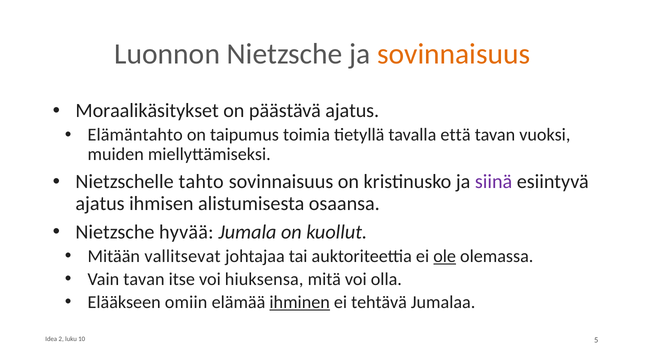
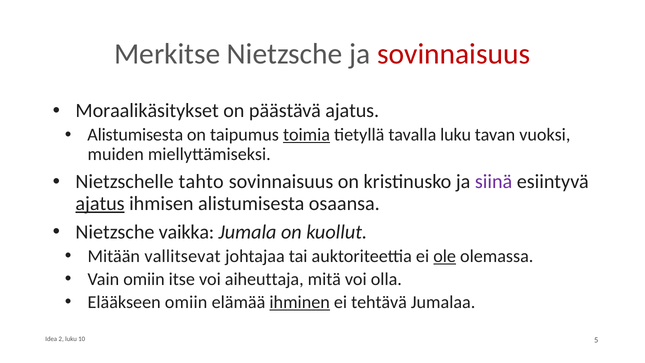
Luonnon: Luonnon -> Merkitse (167, 54)
sovinnaisuus colour: orange -> red (454, 54)
Elämäntahto: Elämäntahto -> Alistumisesta (135, 135)
toimia underline: none -> present (307, 135)
tavalla että: että -> luku (456, 135)
ajatus underline: none -> present (100, 203)
hyvää: hyvää -> vaikka (186, 232)
Vain tavan: tavan -> omiin (144, 279)
hiuksensa: hiuksensa -> aiheuttaja (264, 279)
